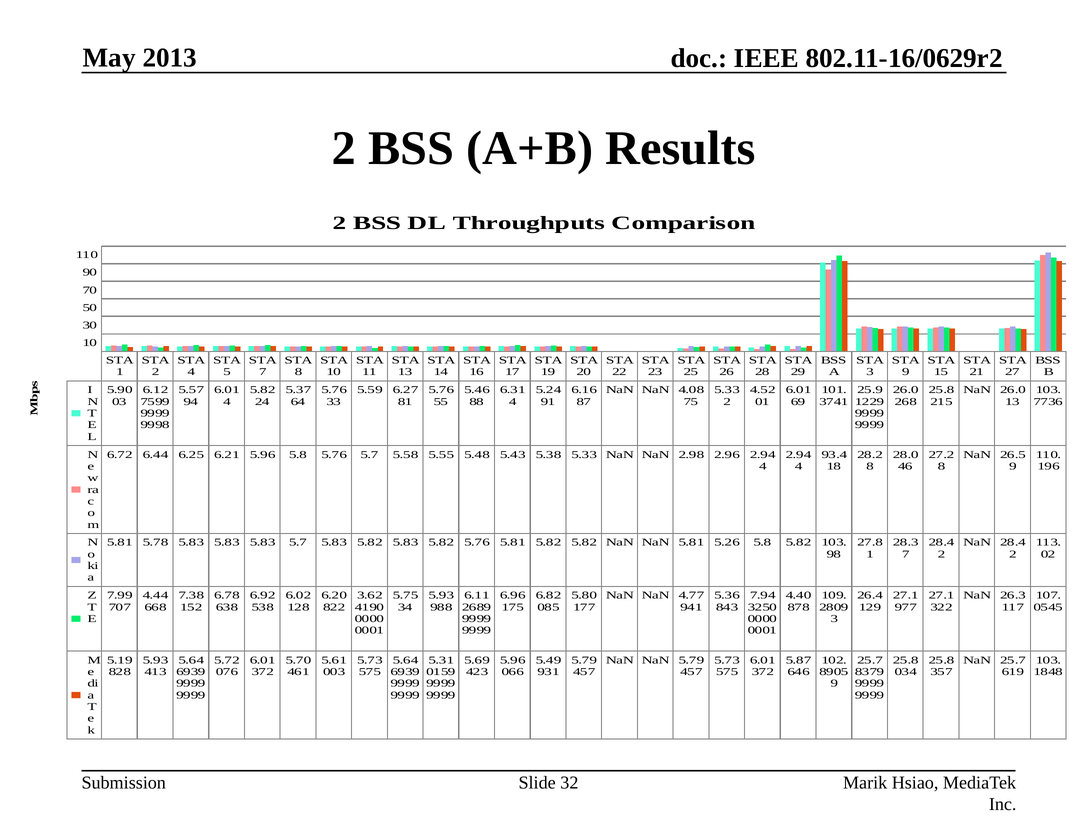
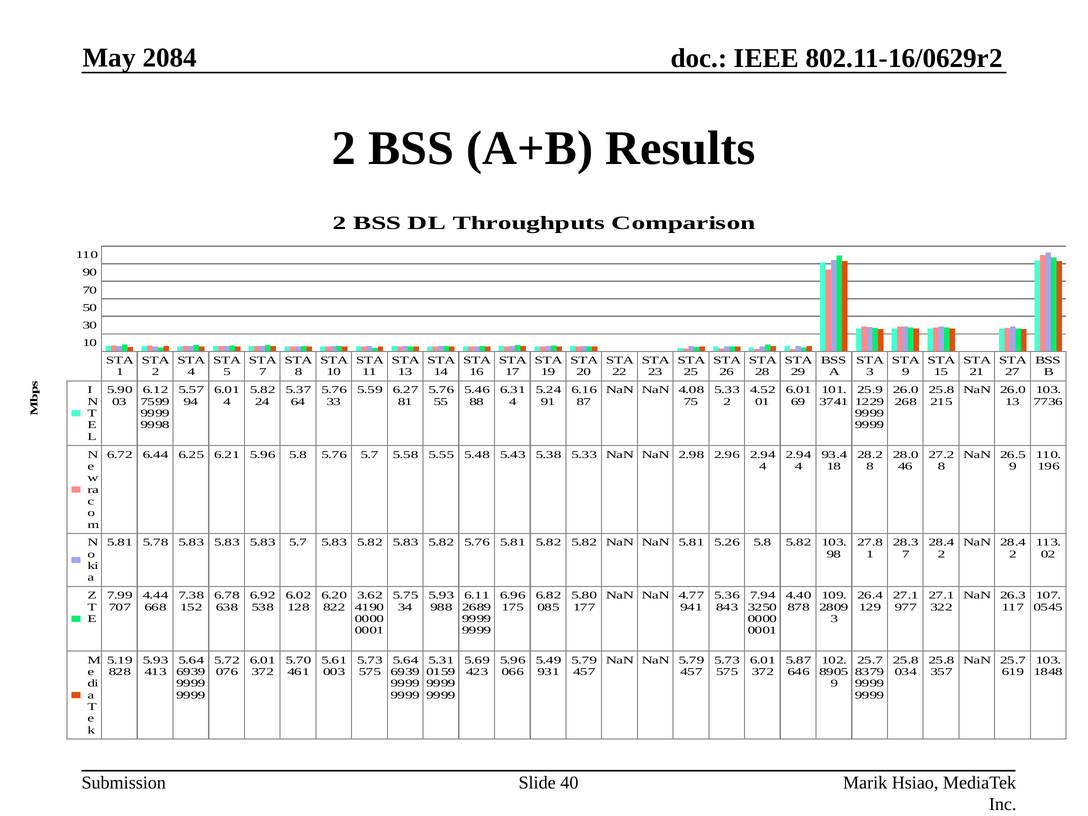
2013: 2013 -> 2084 (170, 58)
32: 32 -> 40 (569, 783)
